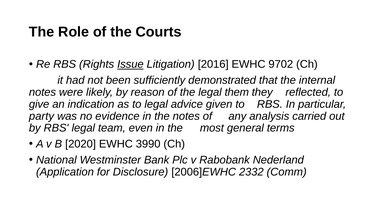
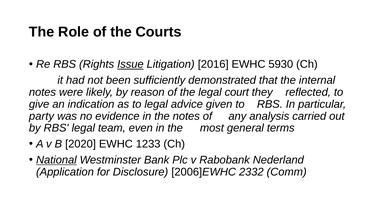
9702: 9702 -> 5930 (281, 64)
them: them -> court (237, 92)
3990: 3990 -> 1233 (148, 144)
National underline: none -> present (56, 160)
